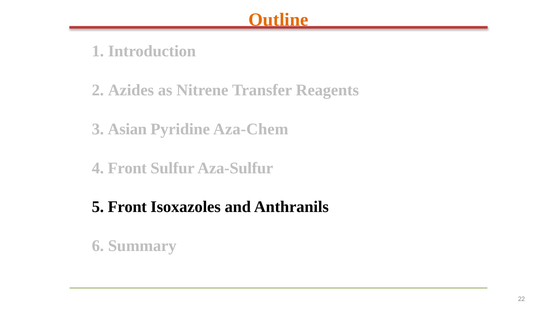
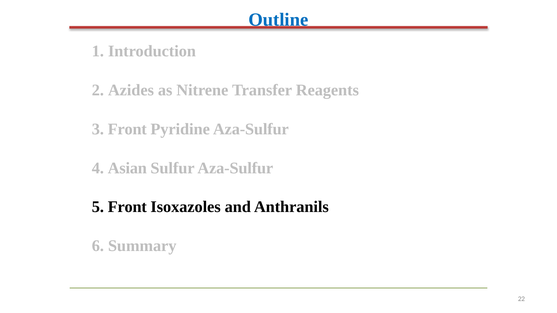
Outline colour: orange -> blue (278, 20)
3 Asian: Asian -> Front (127, 129)
Pyridine Aza-Chem: Aza-Chem -> Aza-Sulfur (251, 129)
4 Front: Front -> Asian (127, 168)
